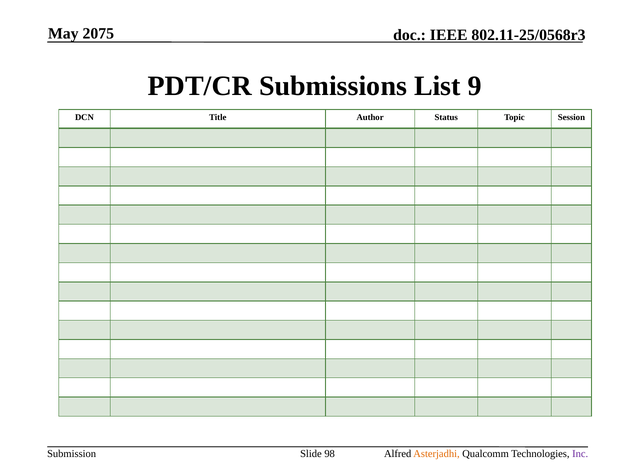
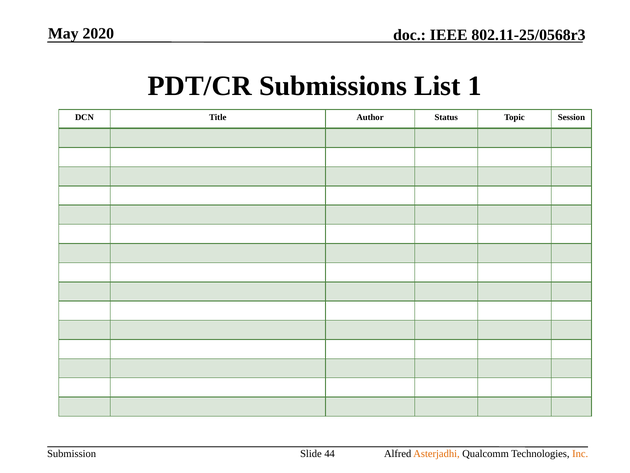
2075: 2075 -> 2020 (98, 33)
9: 9 -> 1 (475, 86)
98: 98 -> 44 (330, 453)
Inc colour: purple -> orange (580, 453)
